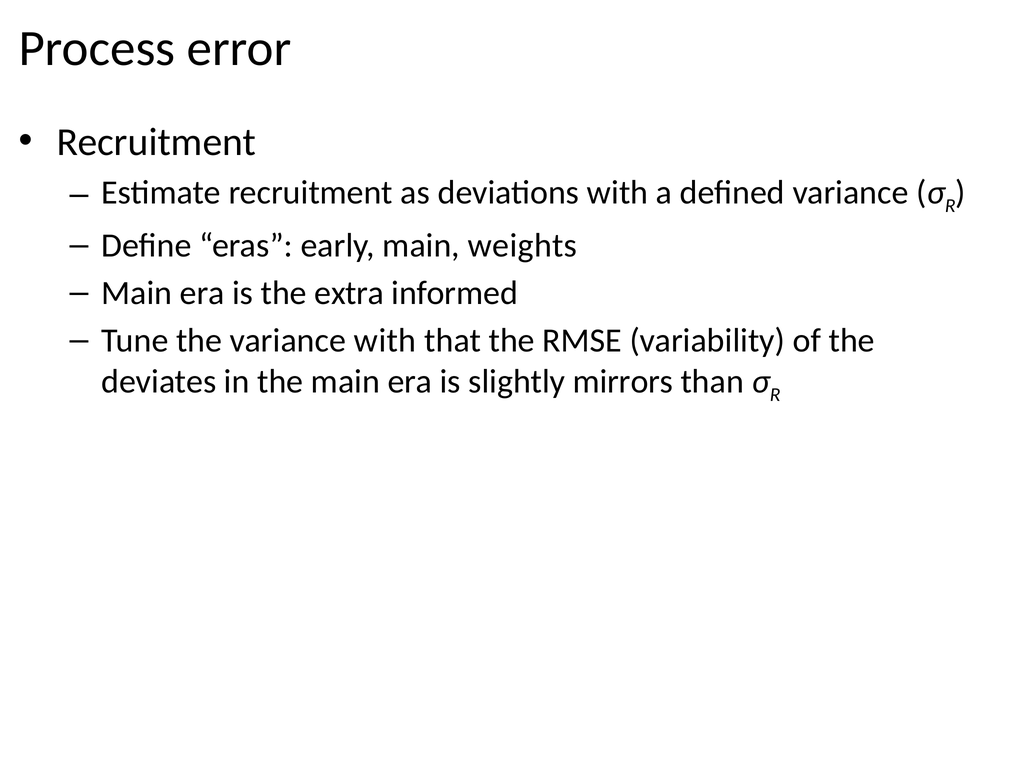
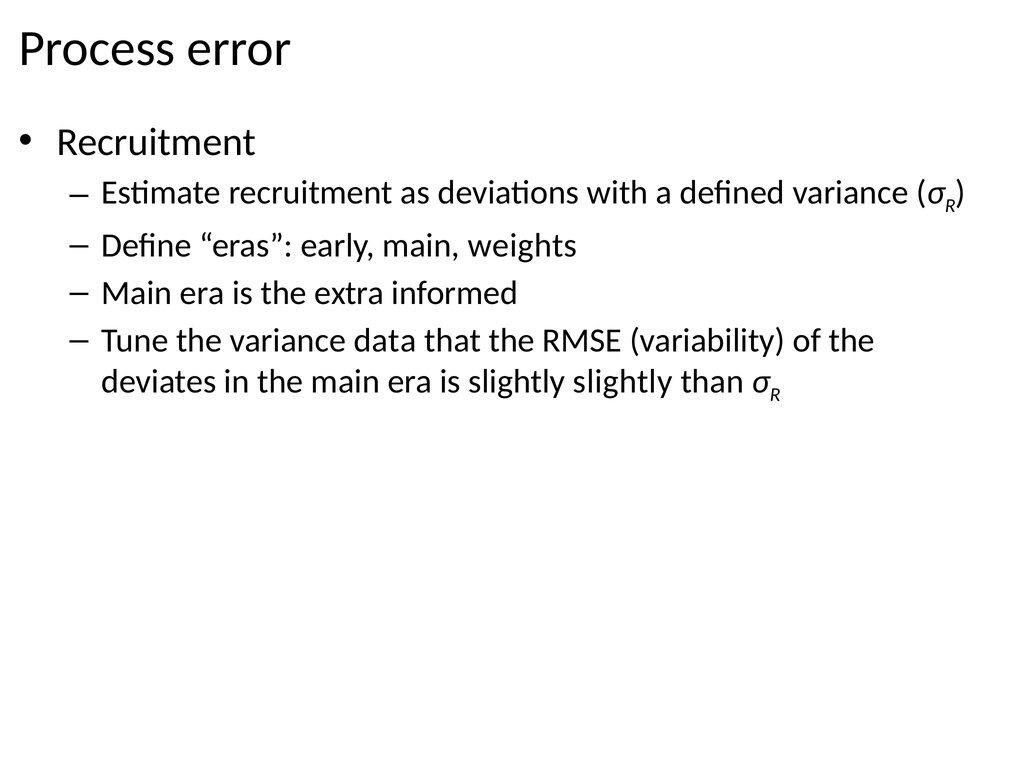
variance with: with -> data (385, 341)
slightly mirrors: mirrors -> slightly (623, 382)
